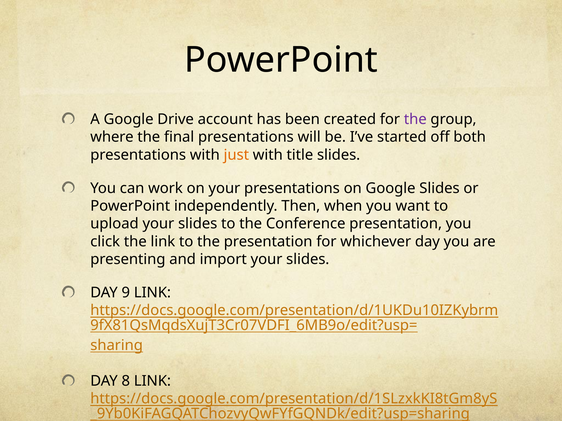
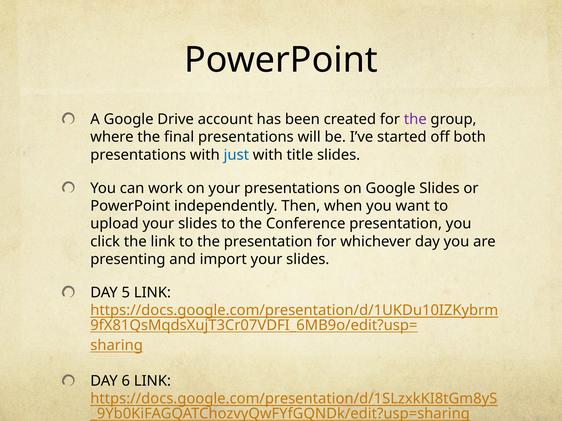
just colour: orange -> blue (236, 155)
9: 9 -> 5 (126, 293)
8: 8 -> 6 (126, 381)
